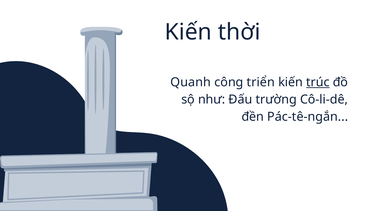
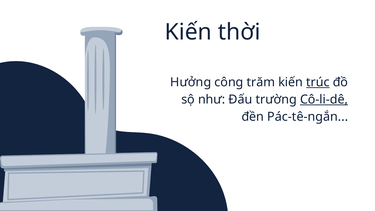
Quanh: Quanh -> Hưởng (191, 82)
triển: triển -> trăm (261, 82)
Cô-li-dê underline: none -> present (324, 99)
